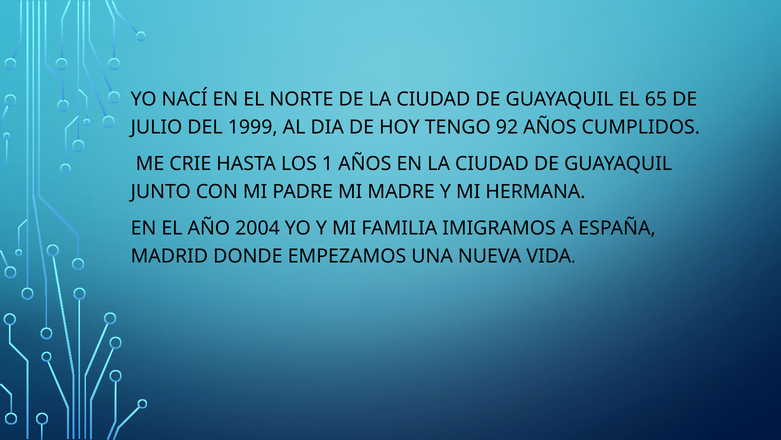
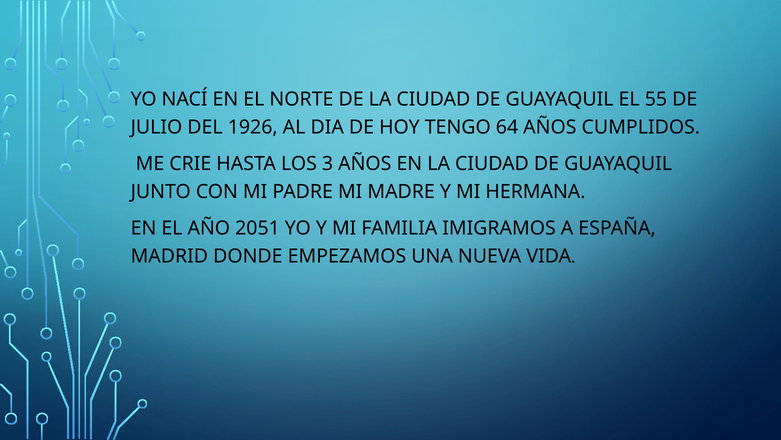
65: 65 -> 55 (656, 99)
1999: 1999 -> 1926 (253, 127)
92: 92 -> 64 (507, 127)
1: 1 -> 3 (328, 163)
2004: 2004 -> 2051 (258, 228)
